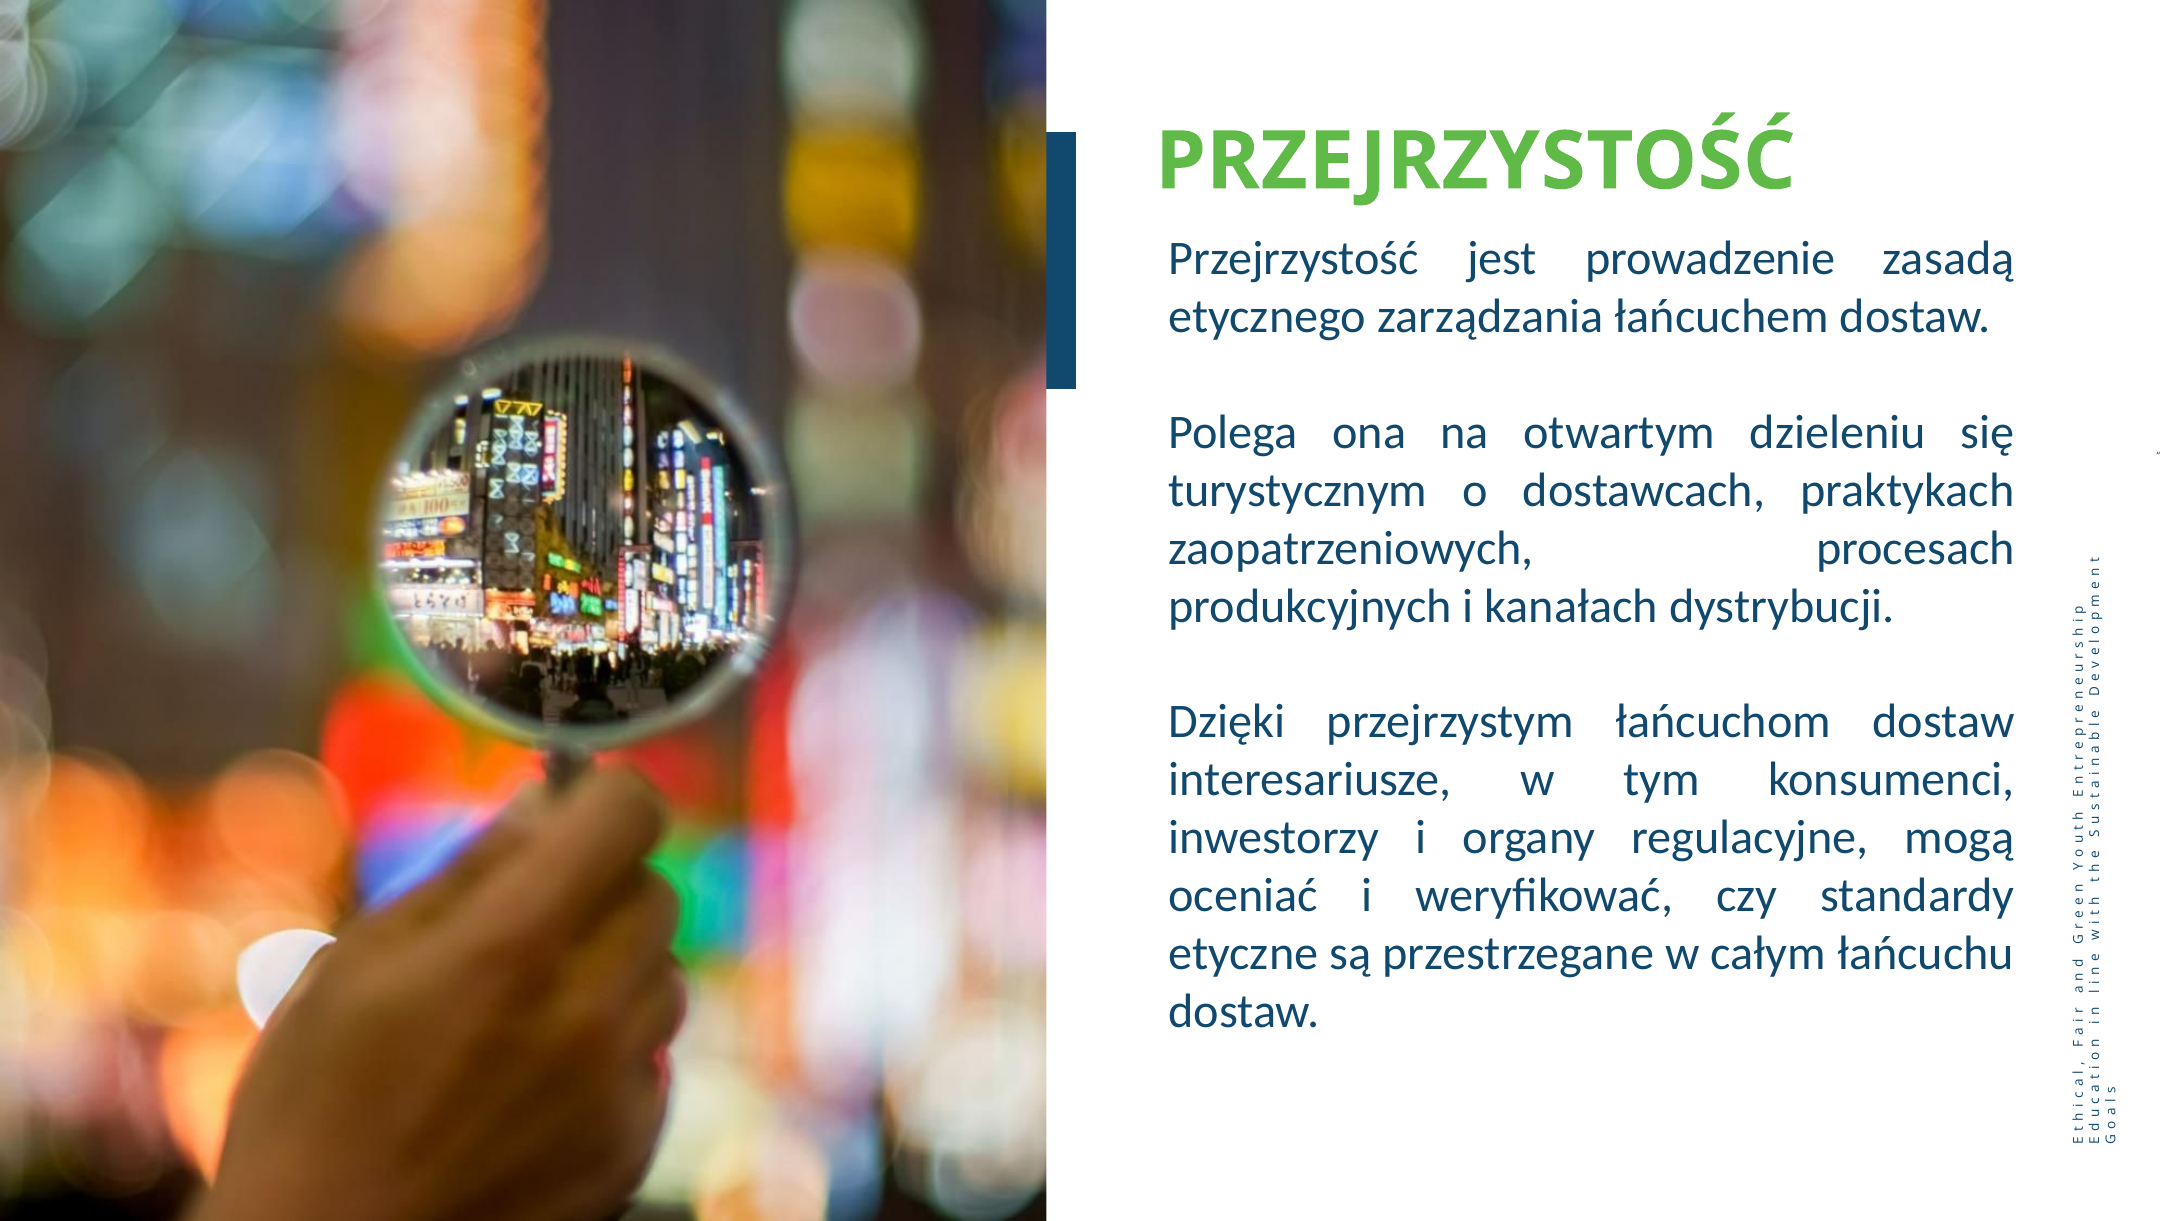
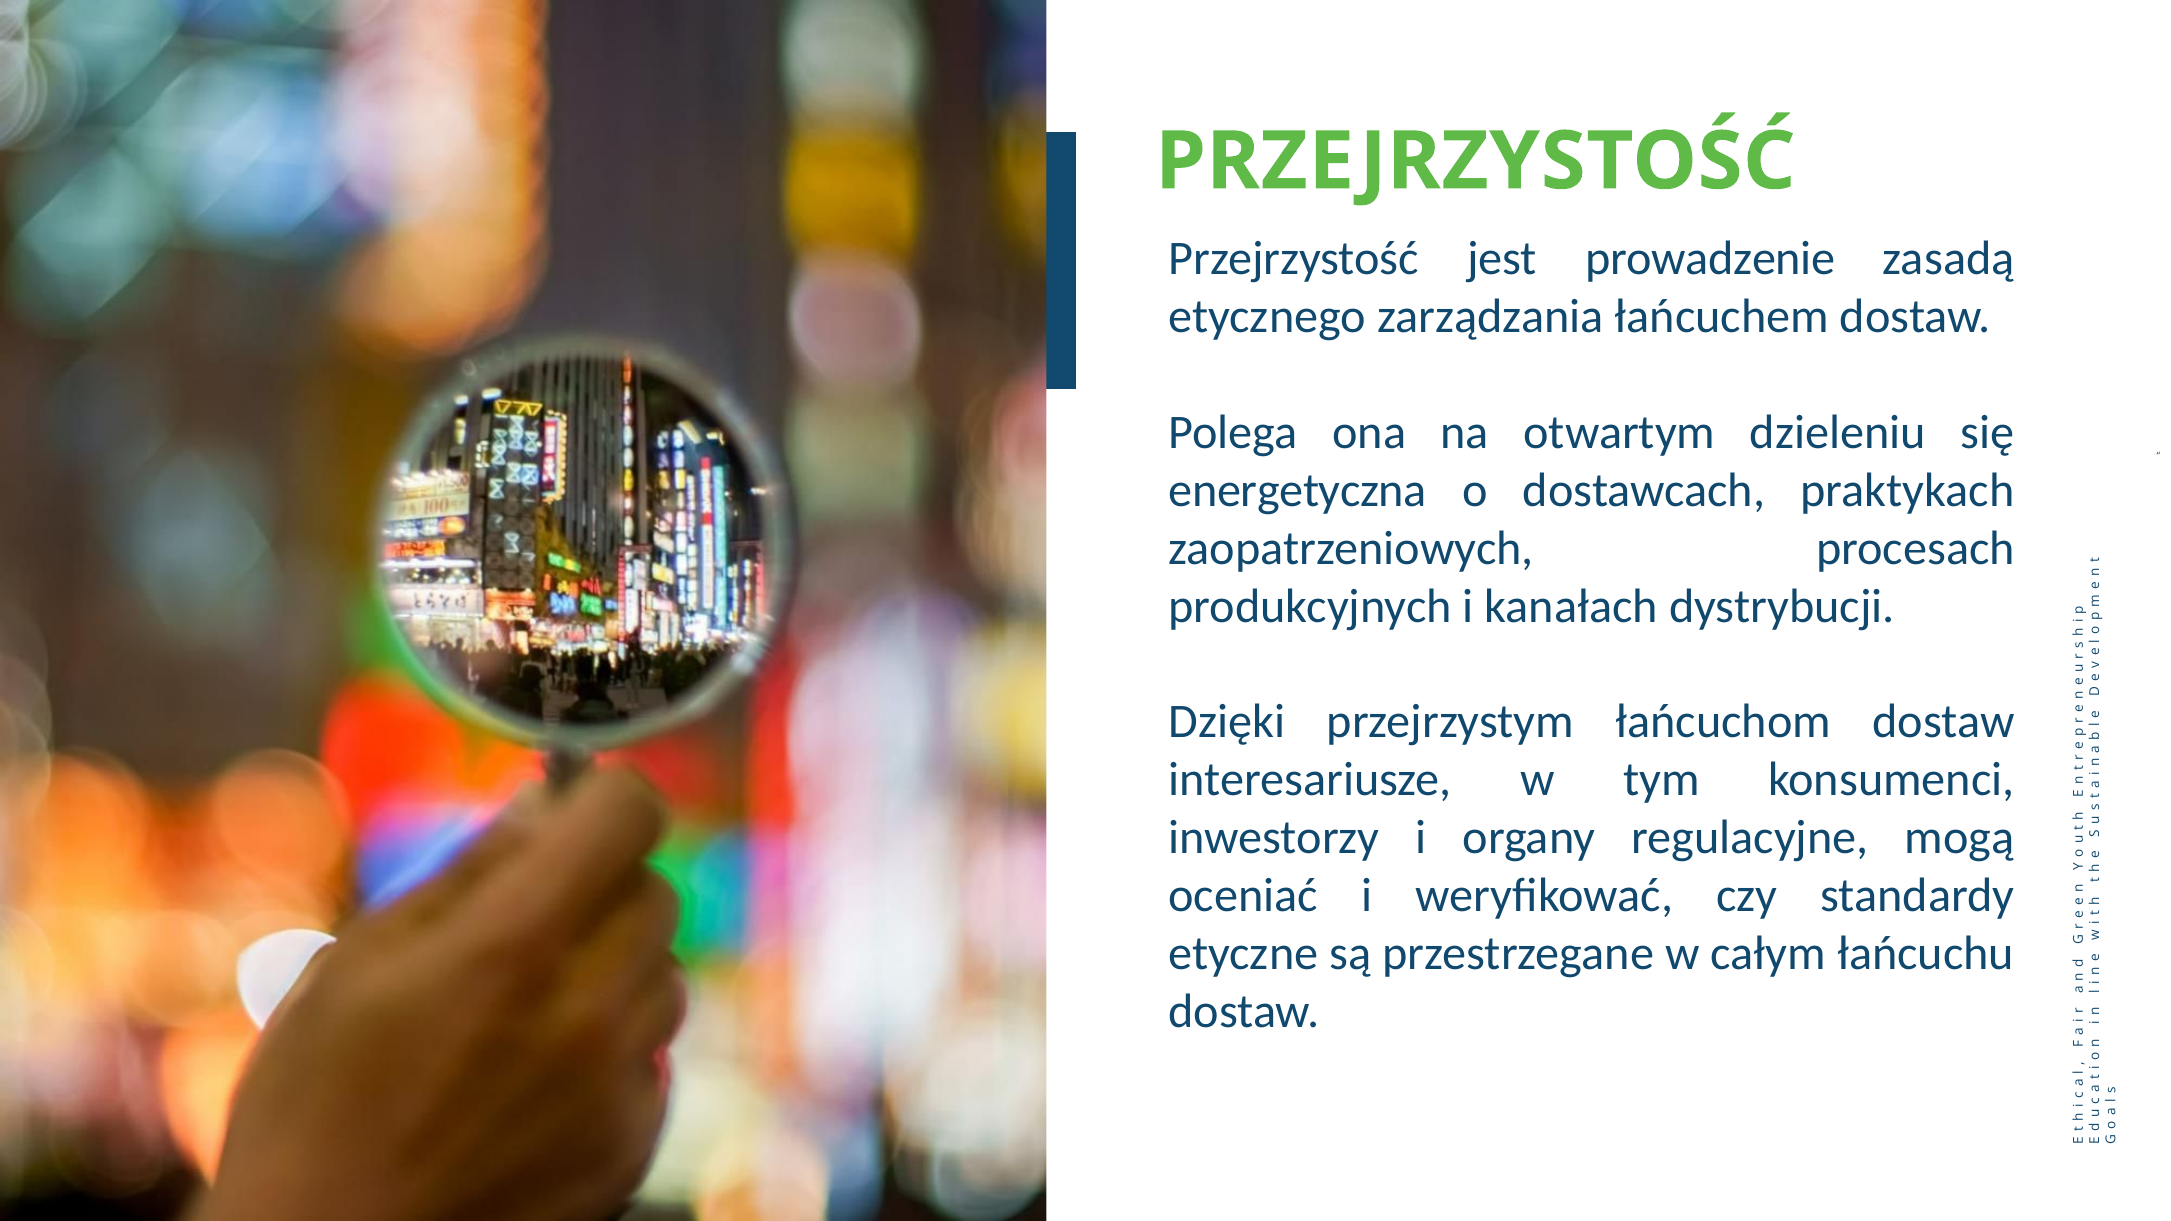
turystycznym: turystycznym -> energetyczna (1298, 491)
